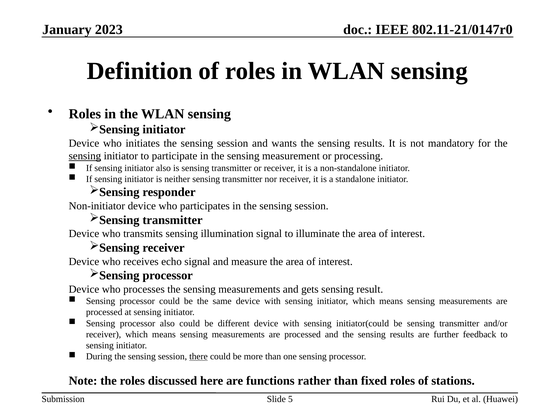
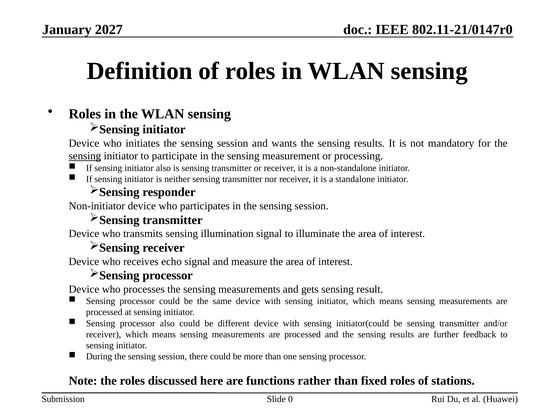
2023: 2023 -> 2027 (109, 30)
there underline: present -> none (199, 357)
5: 5 -> 0 (290, 399)
